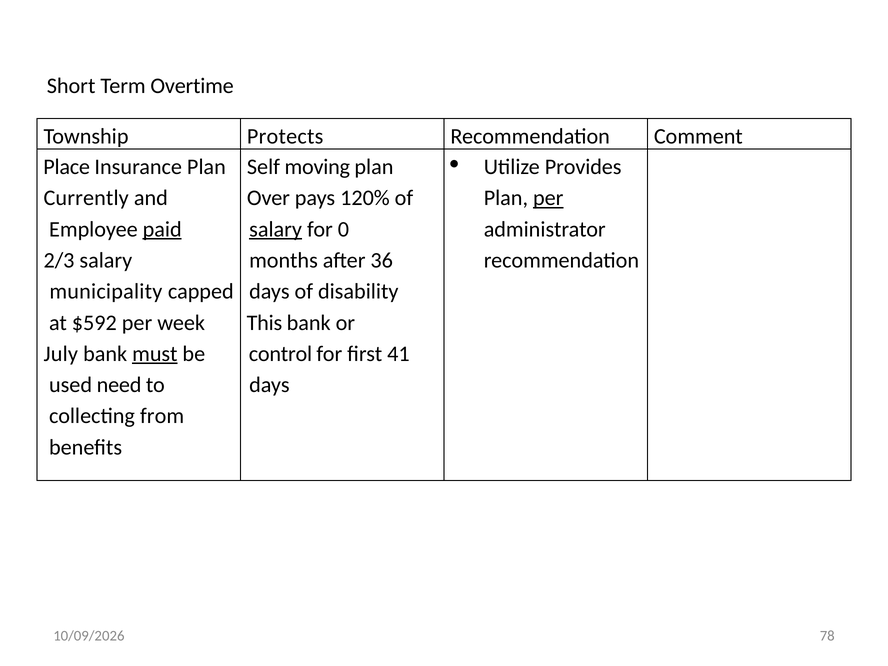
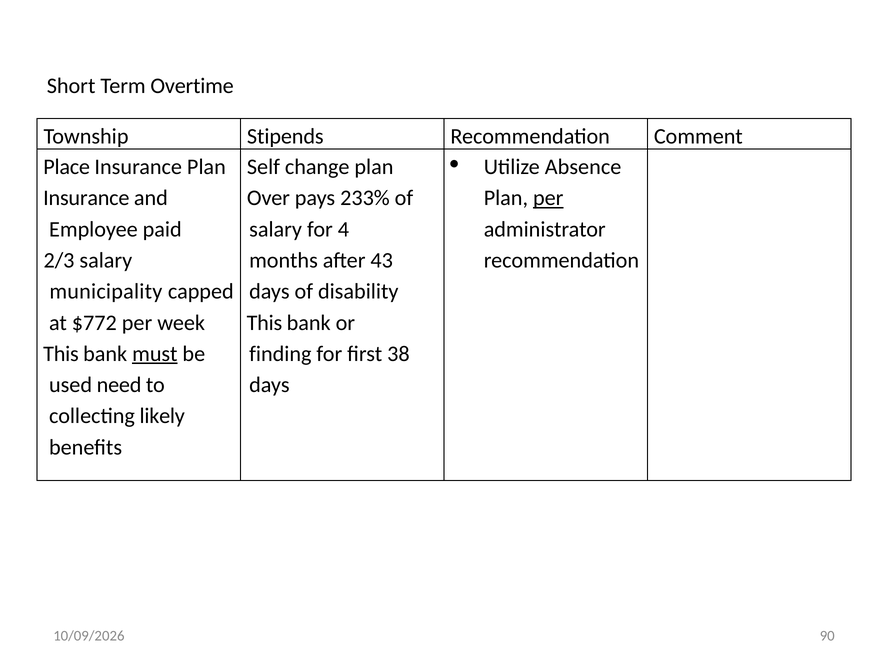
Protects: Protects -> Stipends (285, 136)
Provides: Provides -> Absence (583, 167)
moving: moving -> change (317, 167)
Currently: Currently -> Insurance (86, 198)
120%: 120% -> 233% (365, 198)
paid underline: present -> none (162, 229)
salary underline: present -> none (276, 229)
0: 0 -> 4 (343, 229)
36: 36 -> 43 (382, 260)
$592: $592 -> $772 (94, 323)
July: July -> This (61, 354)
control: control -> finding (280, 354)
41: 41 -> 38 (398, 354)
from: from -> likely (162, 416)
78: 78 -> 90 (827, 636)
